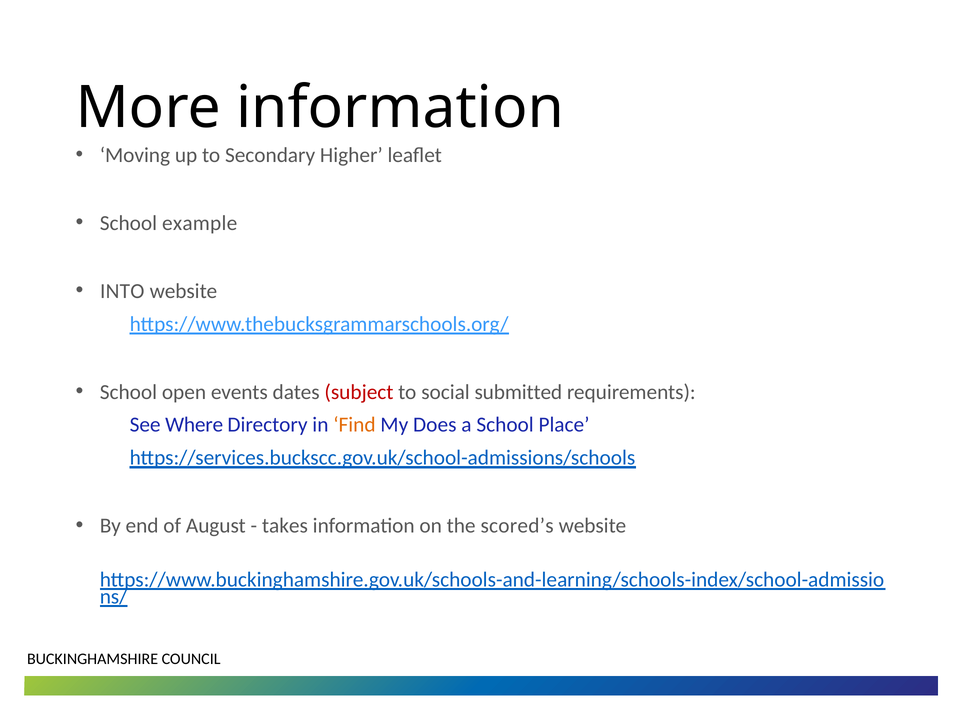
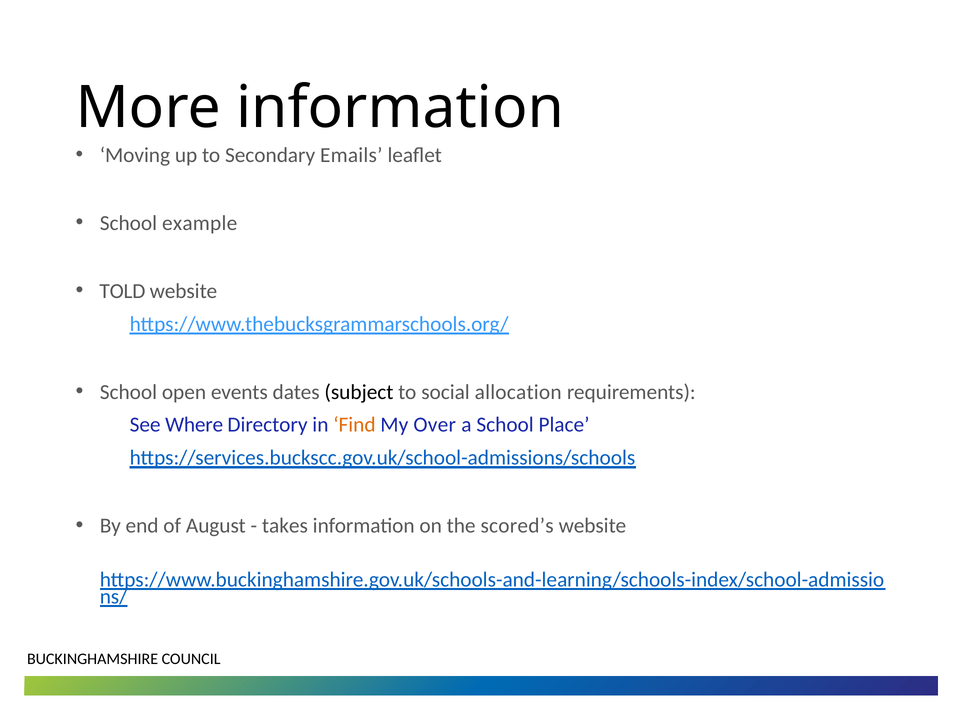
Higher: Higher -> Emails (351, 155)
INTO: INTO -> TOLD (122, 291)
subject colour: red -> black (359, 392)
submitted: submitted -> allocation (518, 392)
Does: Does -> Over (435, 425)
